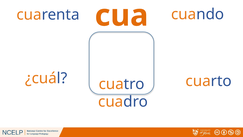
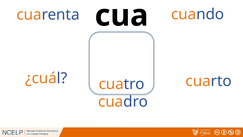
cua colour: orange -> black (122, 16)
